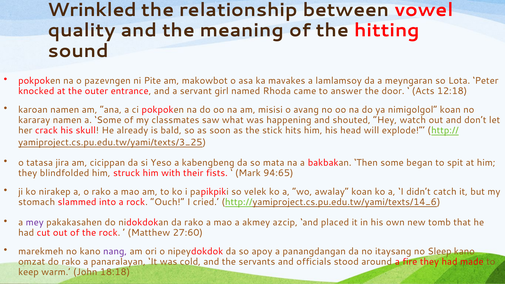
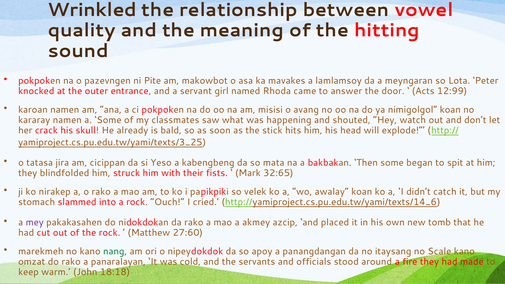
12:18: 12:18 -> 12:99 (452, 91)
94:65: 94:65 -> 32:65 (278, 173)
nang colour: purple -> green (115, 252)
Sleep: Sleep -> Scale (439, 252)
